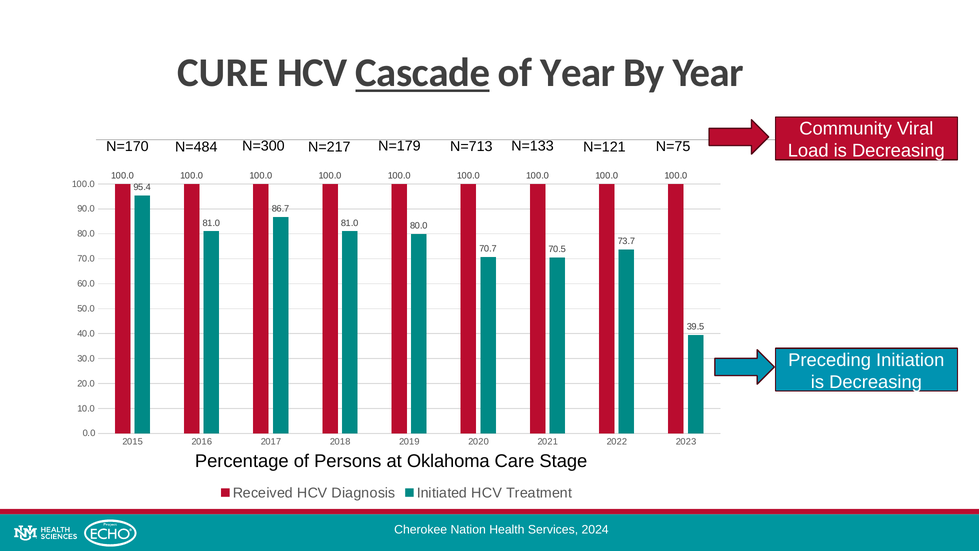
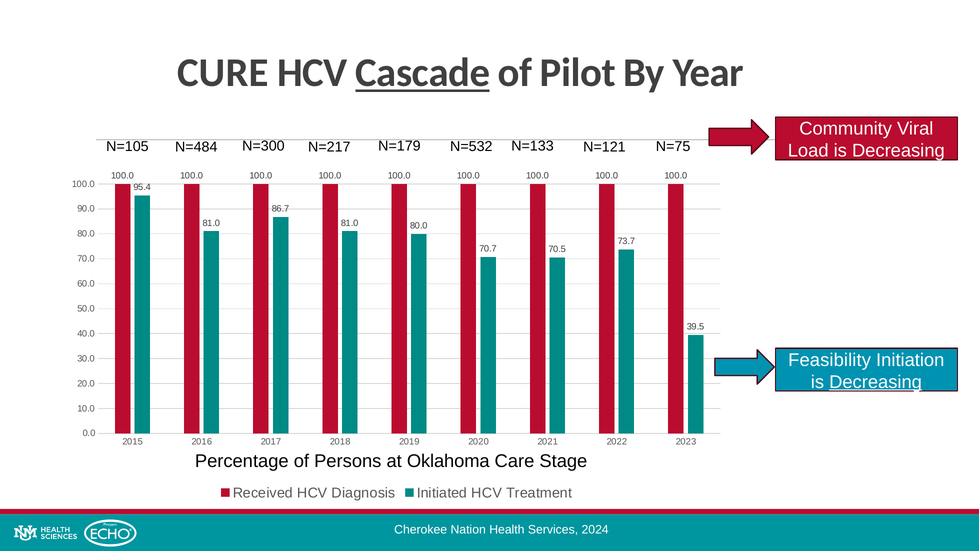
of Year: Year -> Pilot (578, 73)
N=170: N=170 -> N=105 (127, 146)
N=713: N=713 -> N=532 (471, 147)
Preceding: Preceding -> Feasibility (830, 360)
Decreasing underline: none -> present (876, 382)
